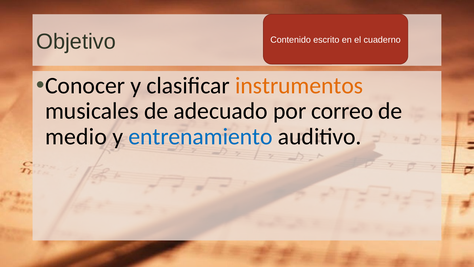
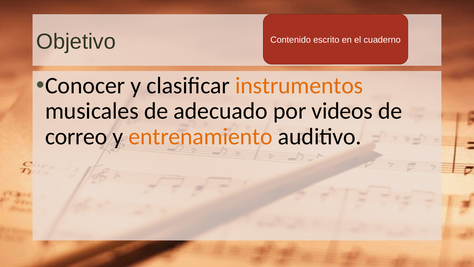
correo: correo -> videos (342, 111)
medio: medio -> correo (76, 137)
entrenamiento colour: blue -> orange (201, 137)
